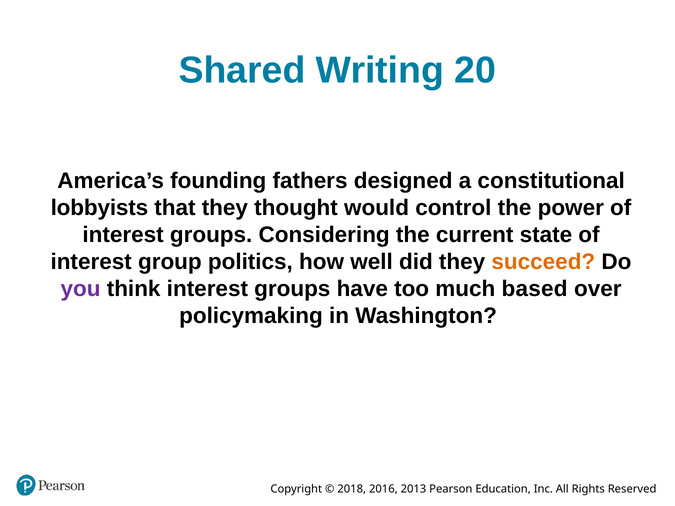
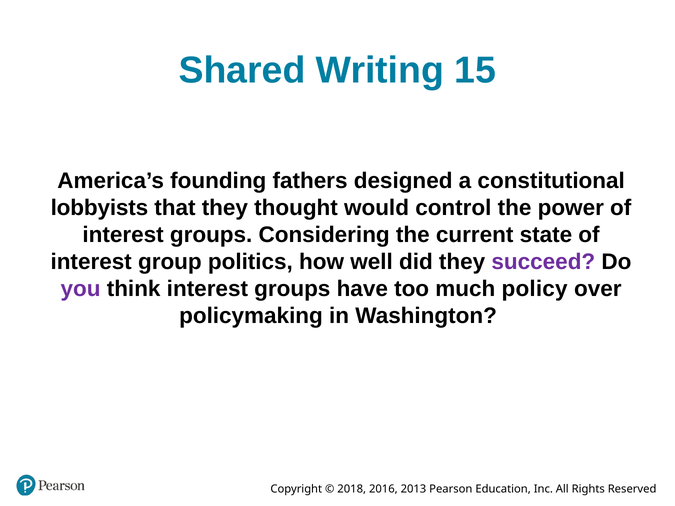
20: 20 -> 15 (475, 70)
succeed colour: orange -> purple (543, 262)
based: based -> policy (535, 289)
